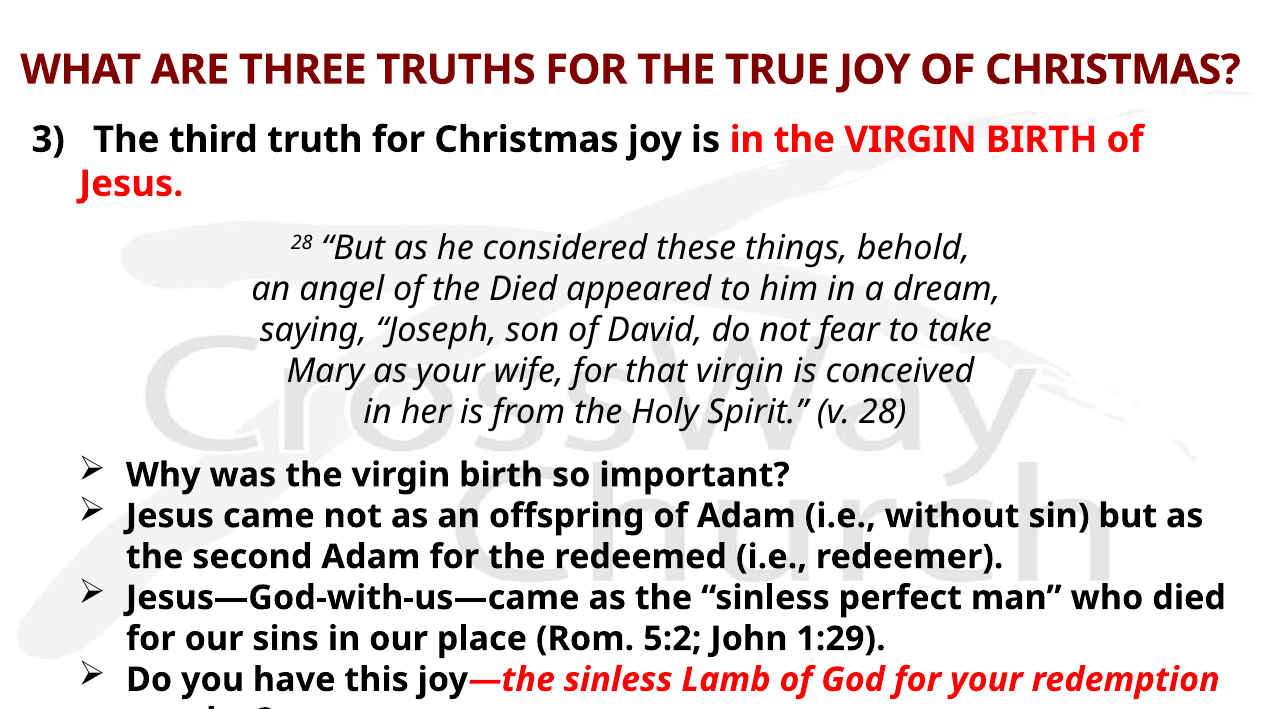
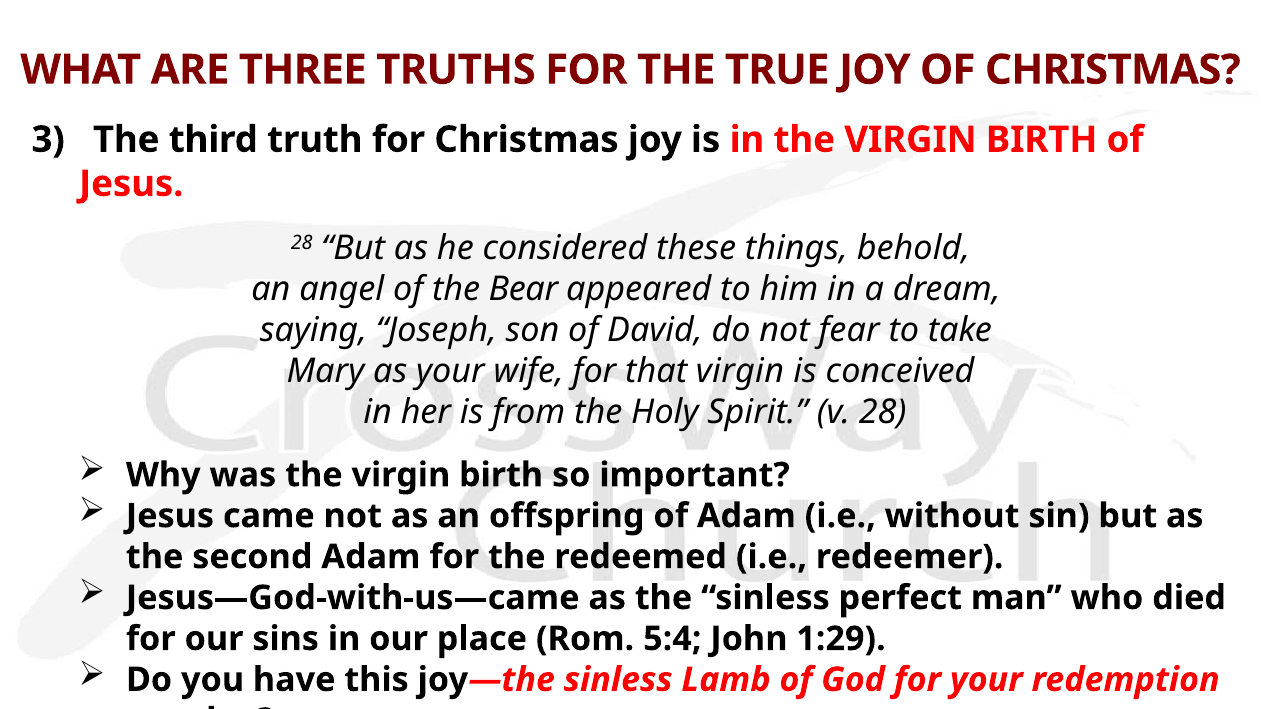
the Died: Died -> Bear (523, 289)
5:2: 5:2 -> 5:4 (672, 639)
